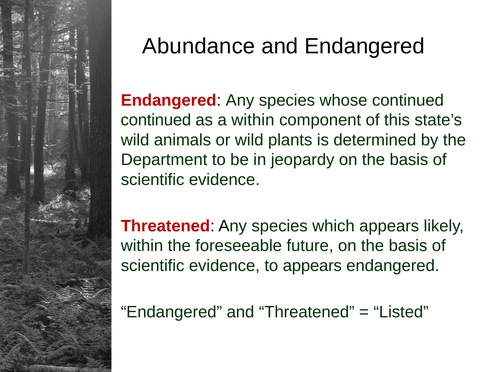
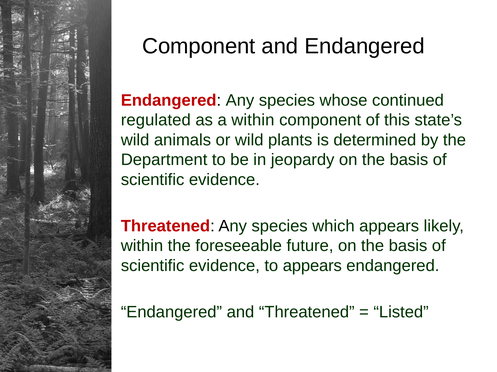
Abundance: Abundance -> Component (199, 46)
continued: continued -> regulated (156, 120)
